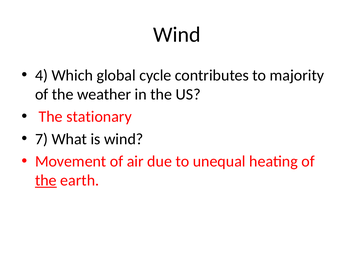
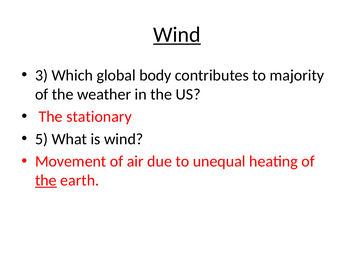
Wind underline: none -> present (177, 35)
4: 4 -> 3 (41, 75)
cycle: cycle -> body (155, 75)
7: 7 -> 5 (41, 139)
